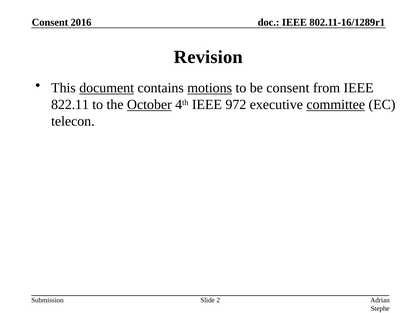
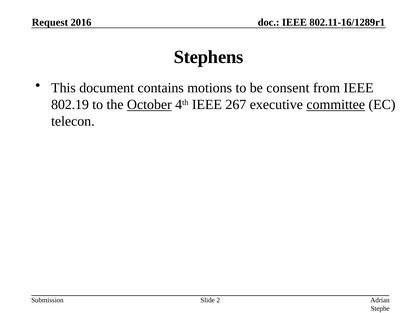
Consent: Consent -> Request (50, 22)
Revision: Revision -> Stephens (209, 57)
document underline: present -> none (107, 88)
motions underline: present -> none (210, 88)
822.11: 822.11 -> 802.19 (70, 105)
972: 972 -> 267 (236, 105)
